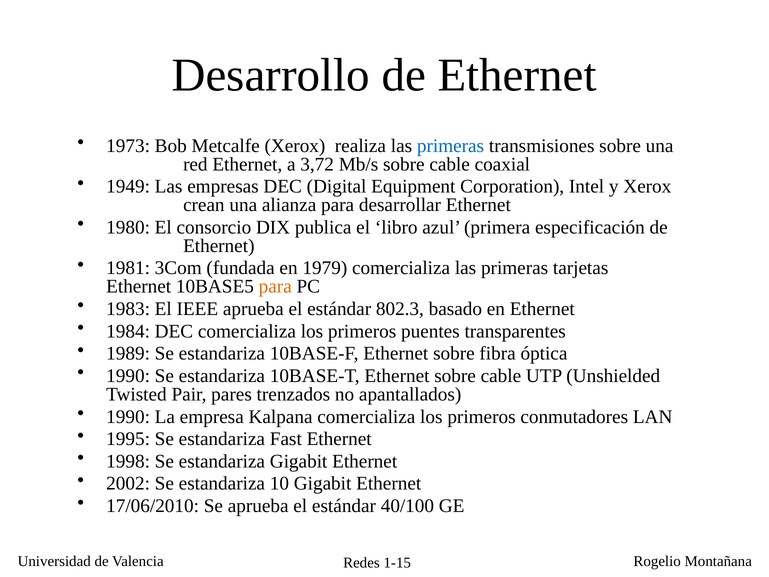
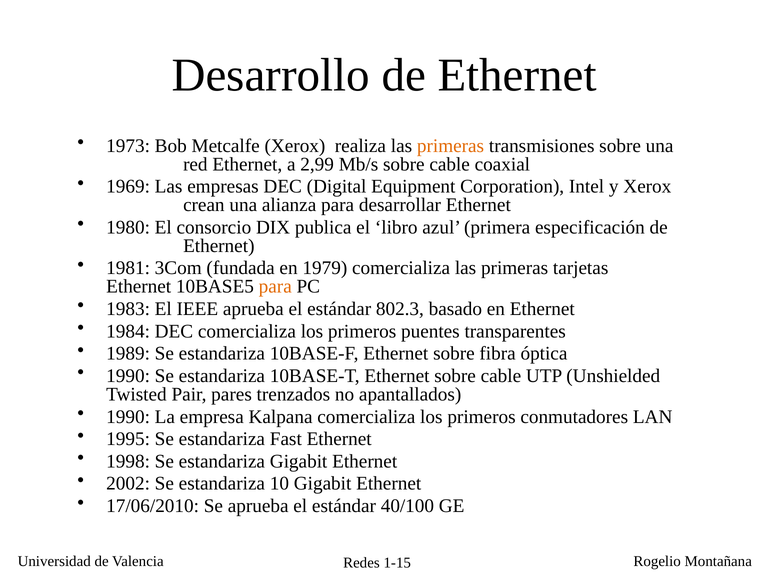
primeras colour: blue -> orange (451, 146)
3,72: 3,72 -> 2,99 (317, 164)
1949: 1949 -> 1969 (128, 186)
